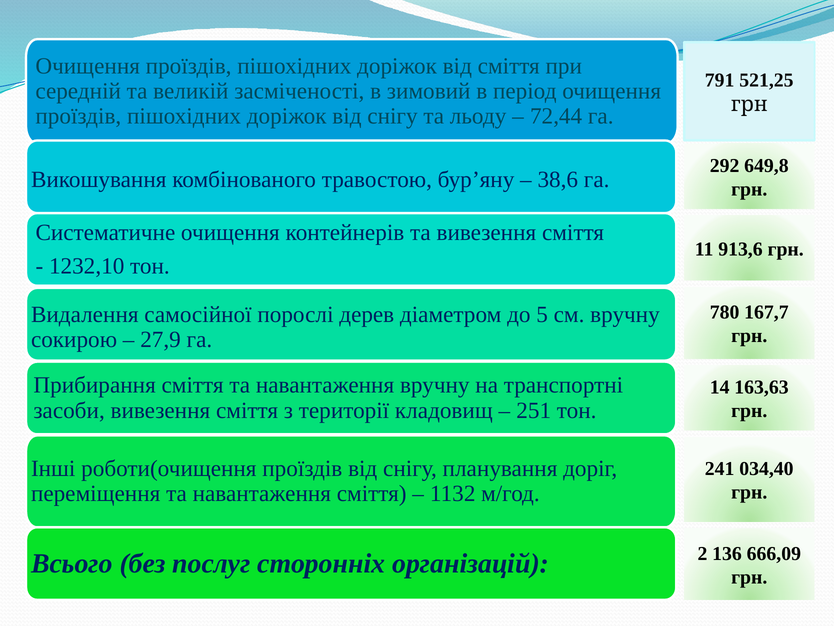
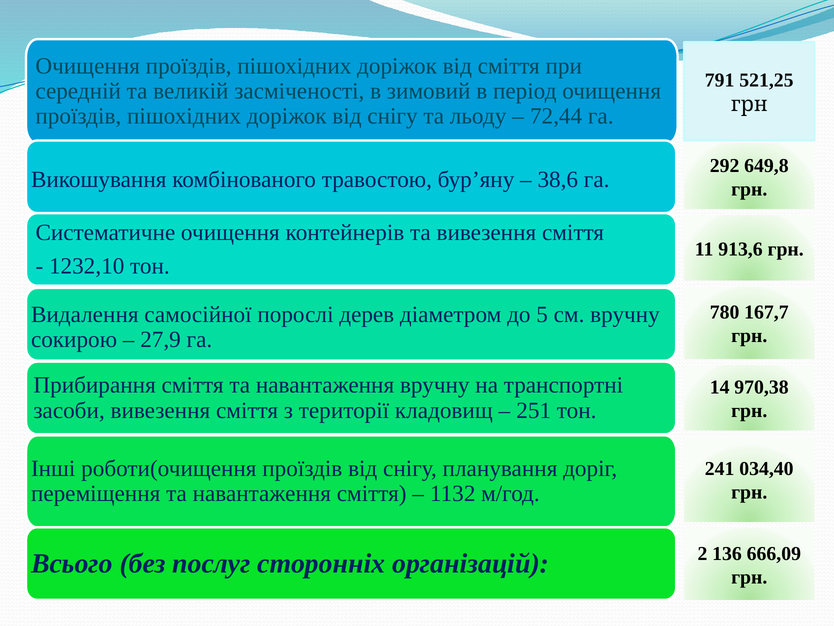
163,63: 163,63 -> 970,38 (762, 387)
